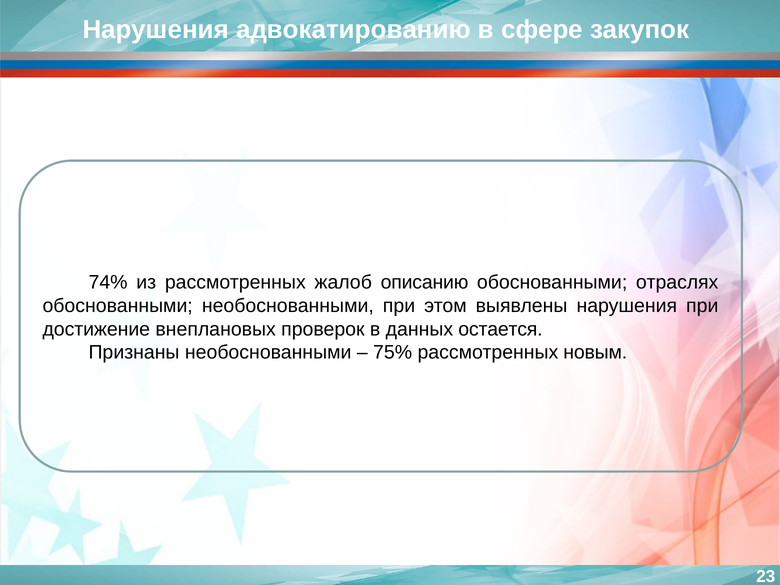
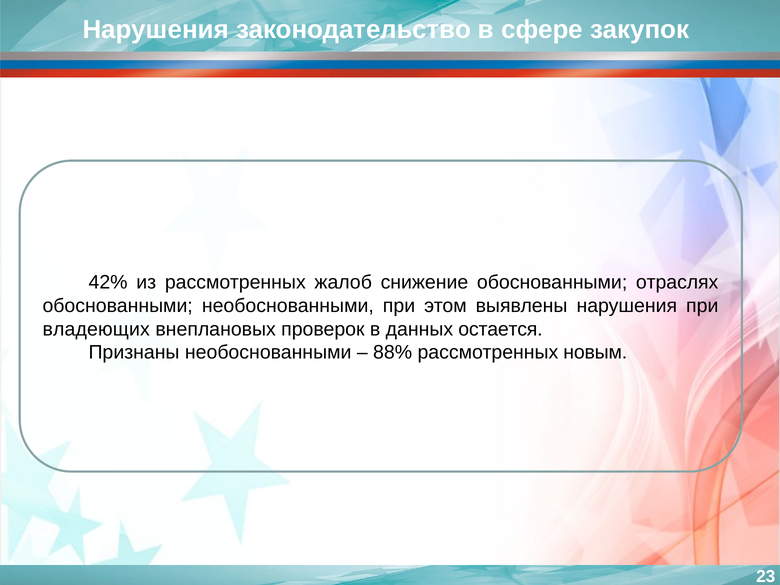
адвокатированию: адвокатированию -> законодательство (354, 30)
74%: 74% -> 42% (108, 282)
описанию: описанию -> снижение (424, 282)
достижение: достижение -> владеющих (96, 329)
75%: 75% -> 88% (393, 353)
